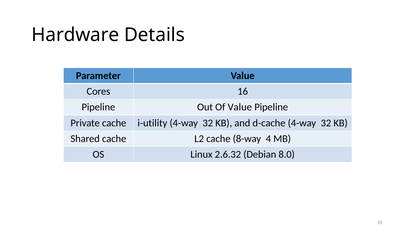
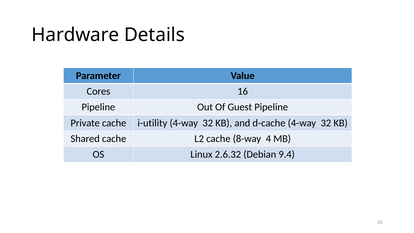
Of Value: Value -> Guest (240, 107)
8.0: 8.0 -> 9.4 (287, 154)
